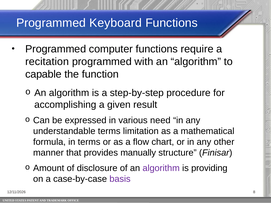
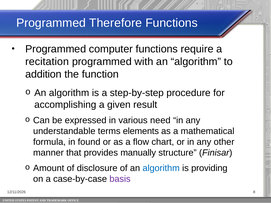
Keyboard: Keyboard -> Therefore (116, 23)
capable: capable -> addition (43, 74)
limitation: limitation -> elements (141, 131)
in terms: terms -> found (89, 142)
algorithm colour: purple -> blue (161, 168)
